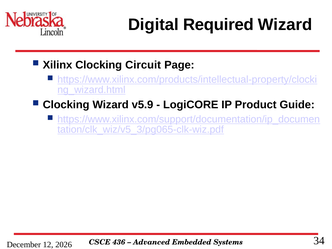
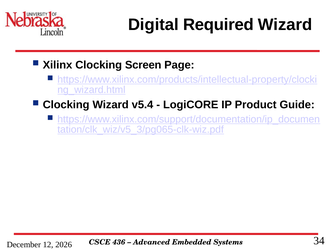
Circuit: Circuit -> Screen (143, 65)
v5.9: v5.9 -> v5.4 (142, 105)
